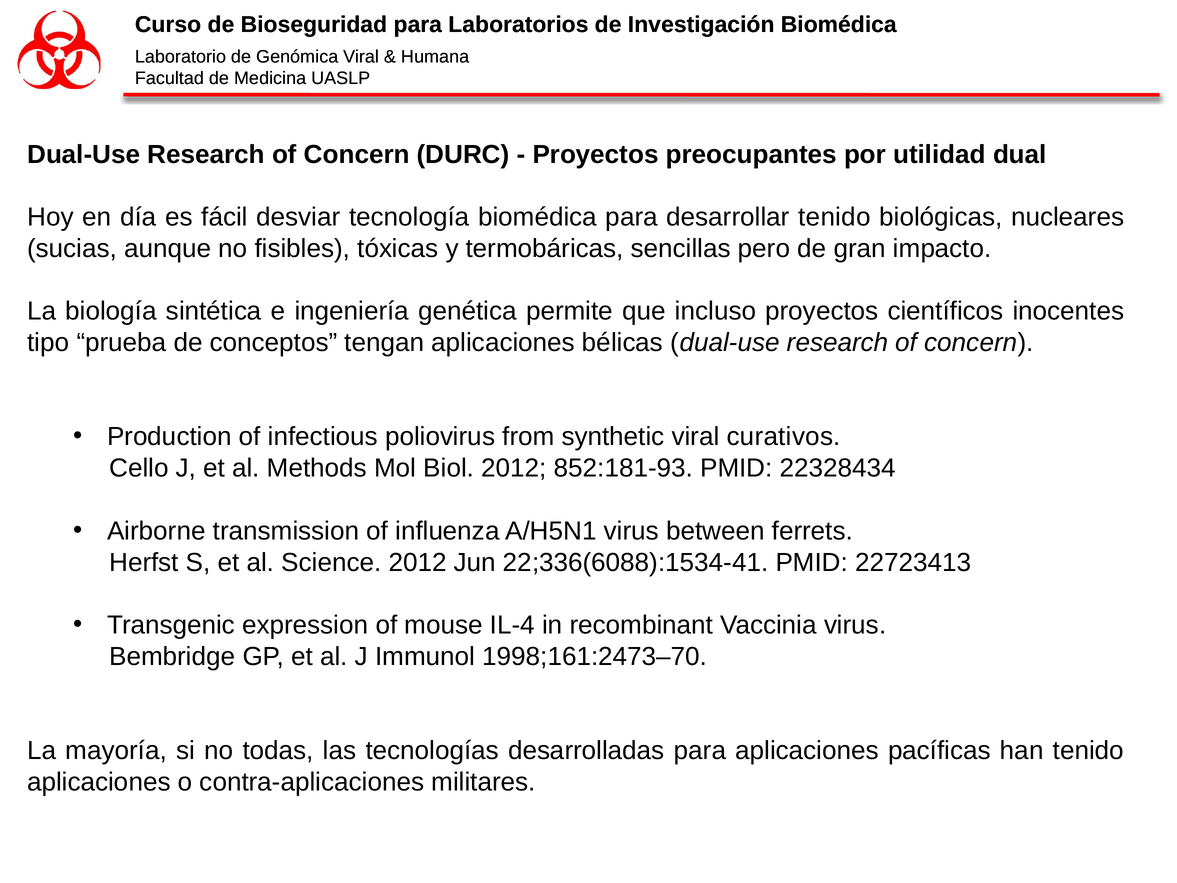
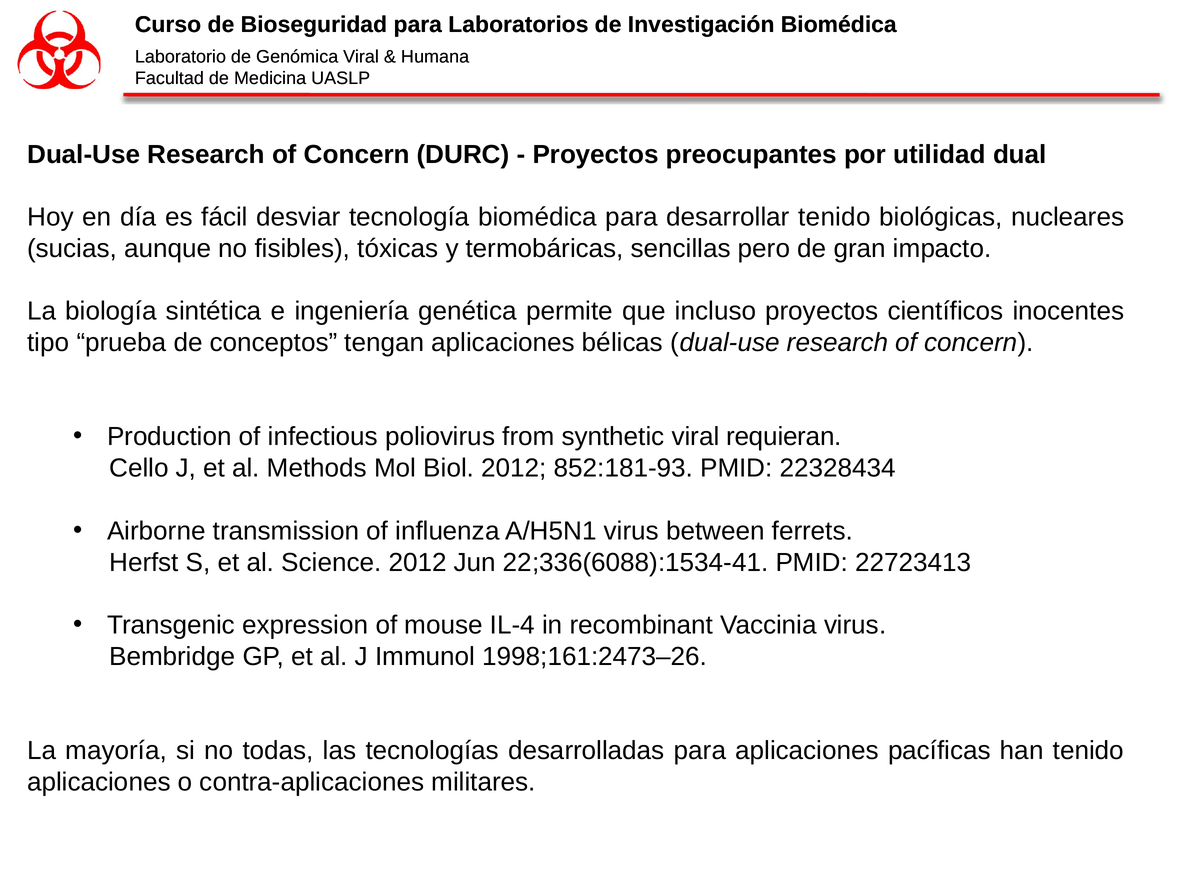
curativos: curativos -> requieran (784, 437)
1998;161:2473–70: 1998;161:2473–70 -> 1998;161:2473–26 (595, 656)
